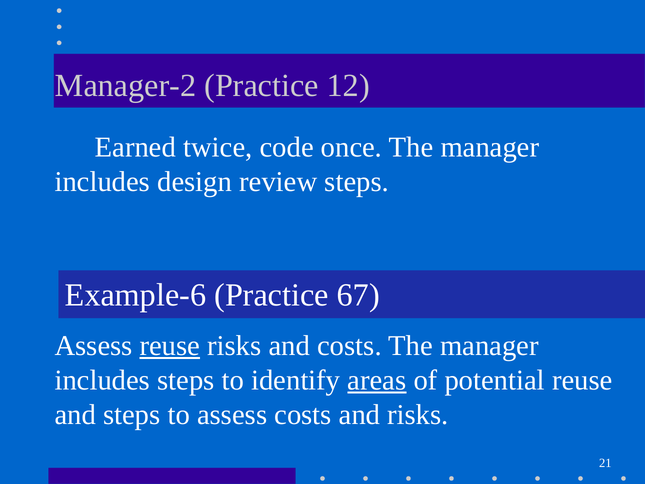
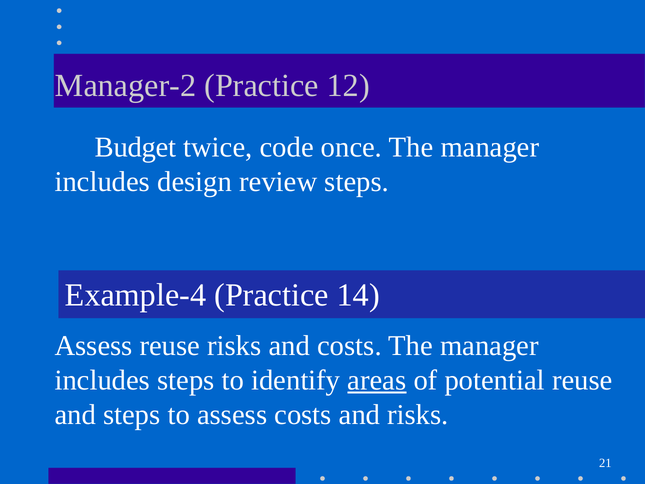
Earned: Earned -> Budget (136, 147)
Example-6: Example-6 -> Example-4 (136, 295)
67: 67 -> 14 (358, 295)
reuse underline: present -> none (170, 346)
